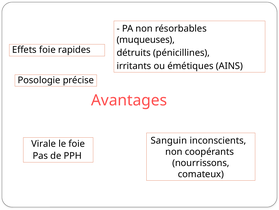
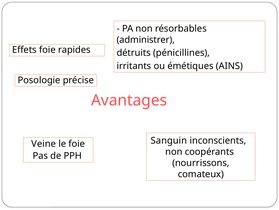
muqueuses: muqueuses -> administrer (146, 40)
Virale: Virale -> Veine (44, 143)
